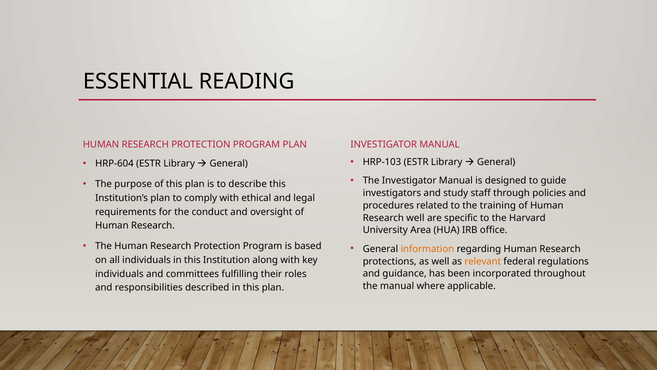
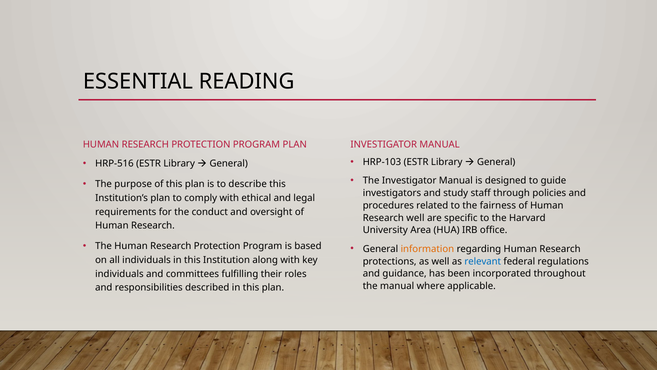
HRP-604: HRP-604 -> HRP-516 (114, 163)
training: training -> fairness (498, 205)
relevant colour: orange -> blue (483, 261)
